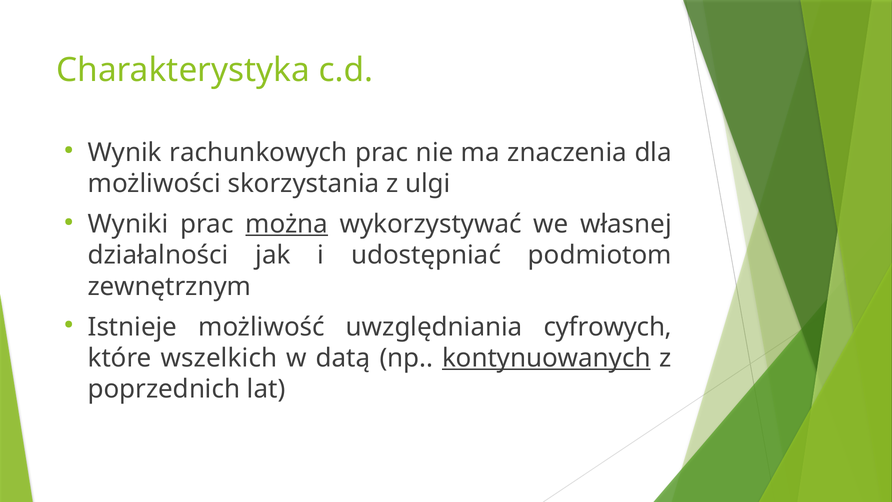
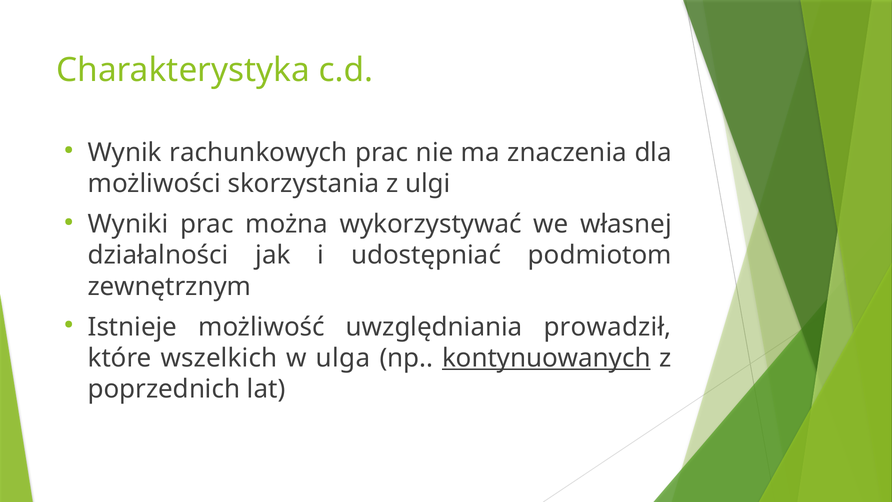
można underline: present -> none (287, 224)
cyfrowych: cyfrowych -> prowadził (607, 327)
datą: datą -> ulga (343, 358)
